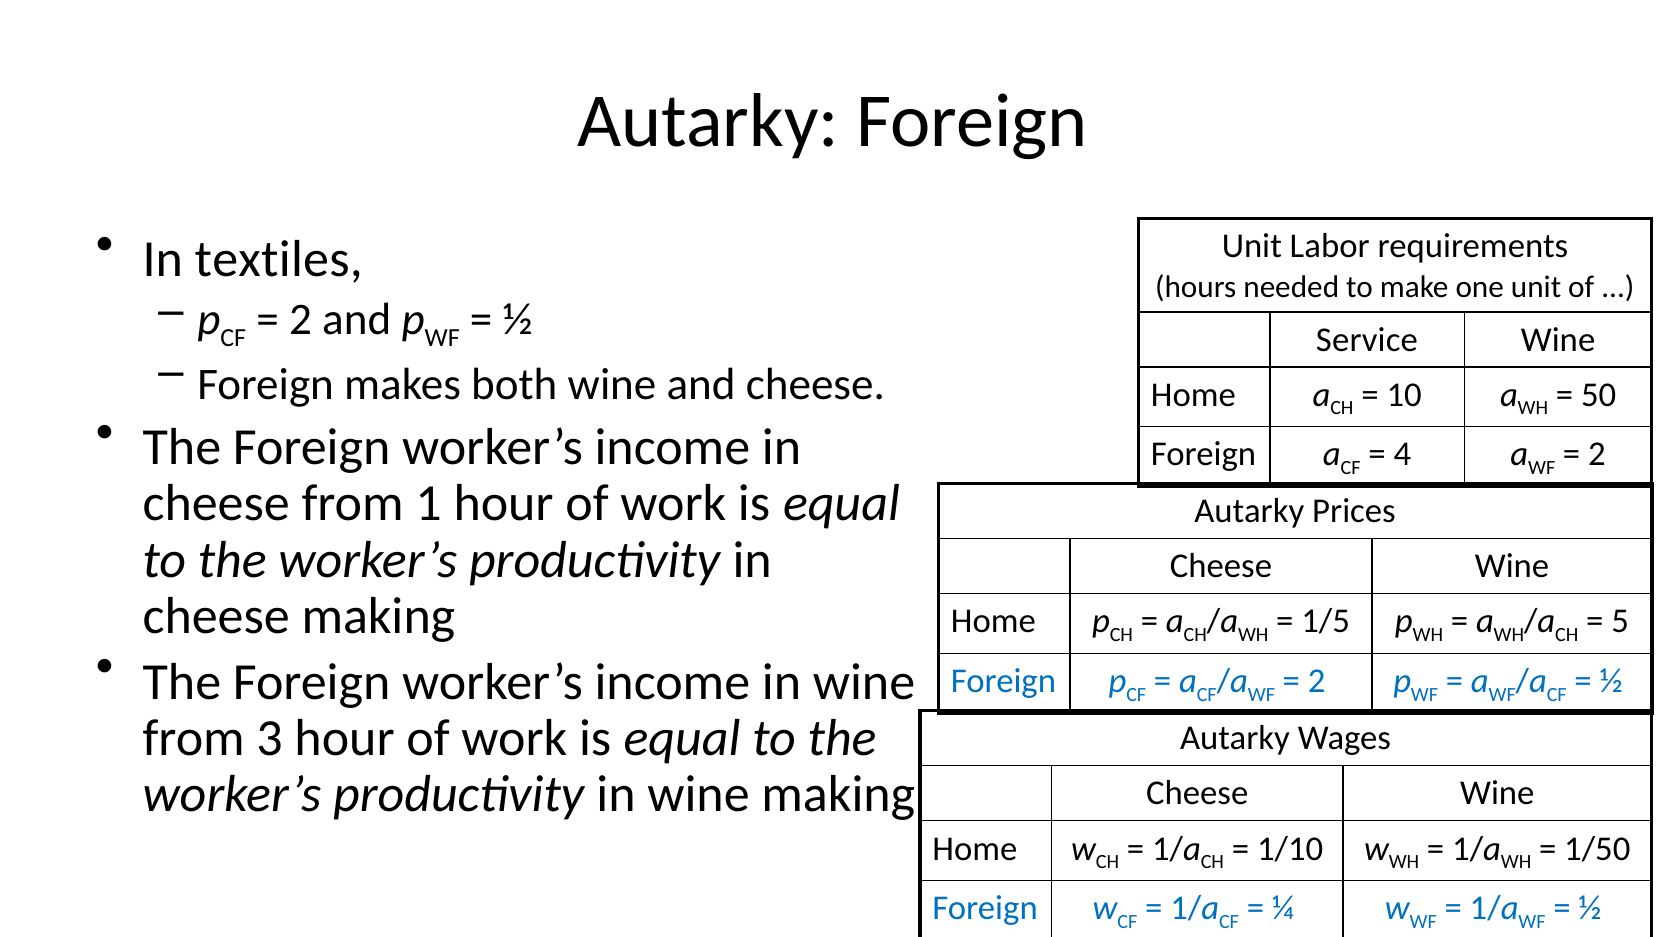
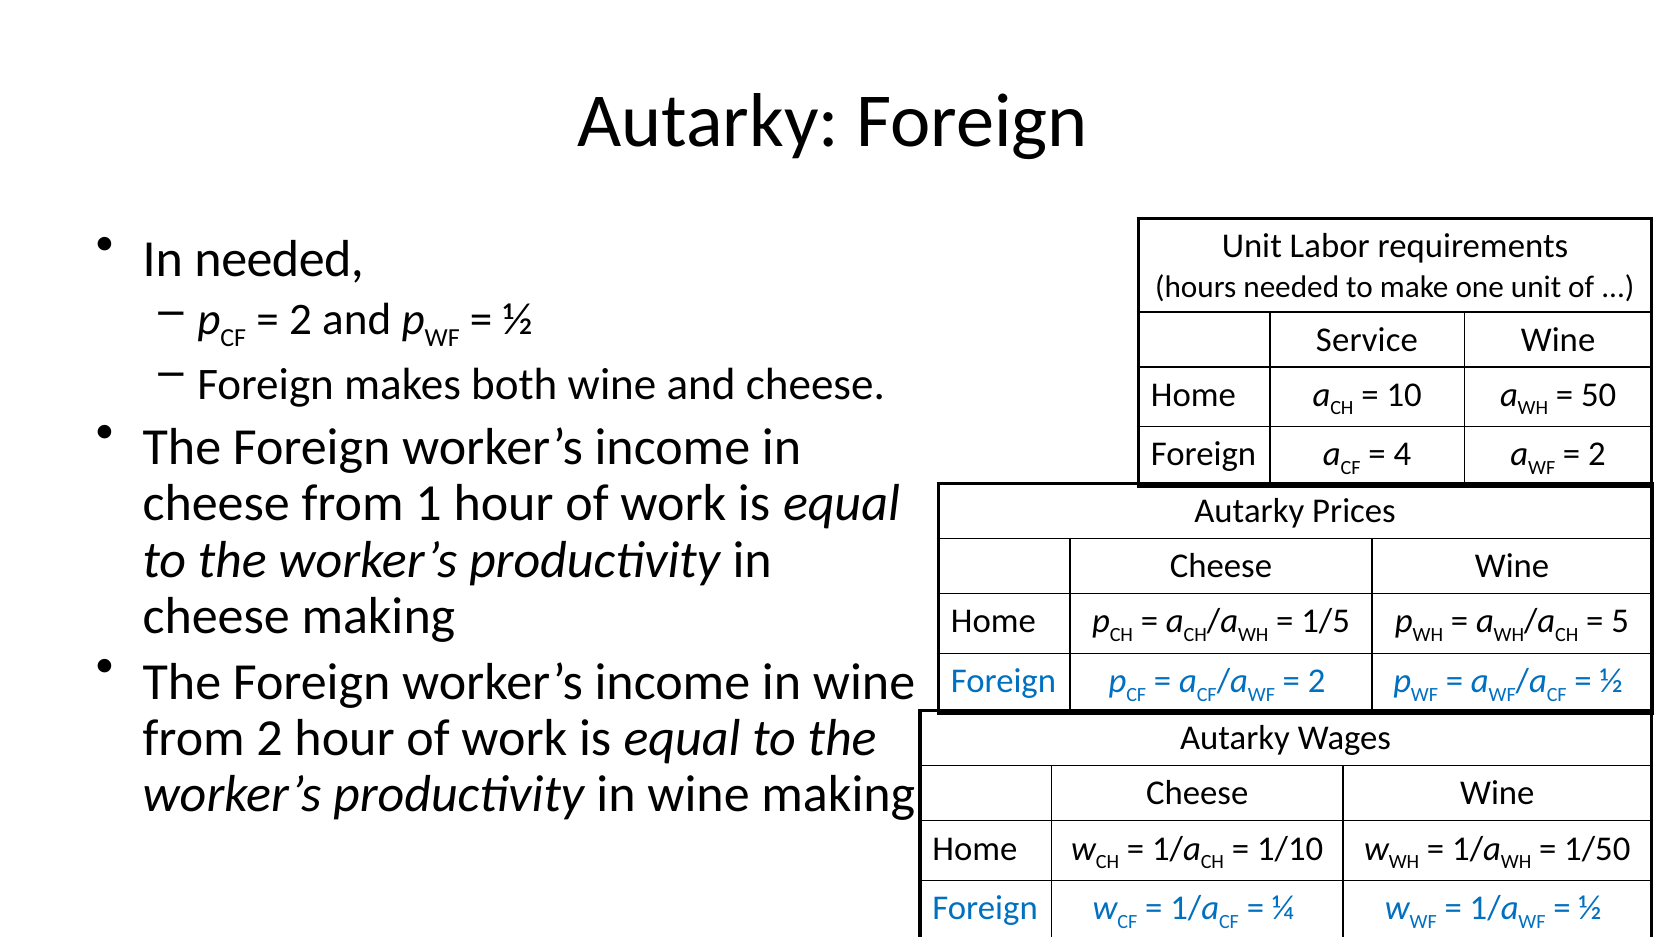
In textiles: textiles -> needed (279, 260)
from 3: 3 -> 2 (270, 739)
